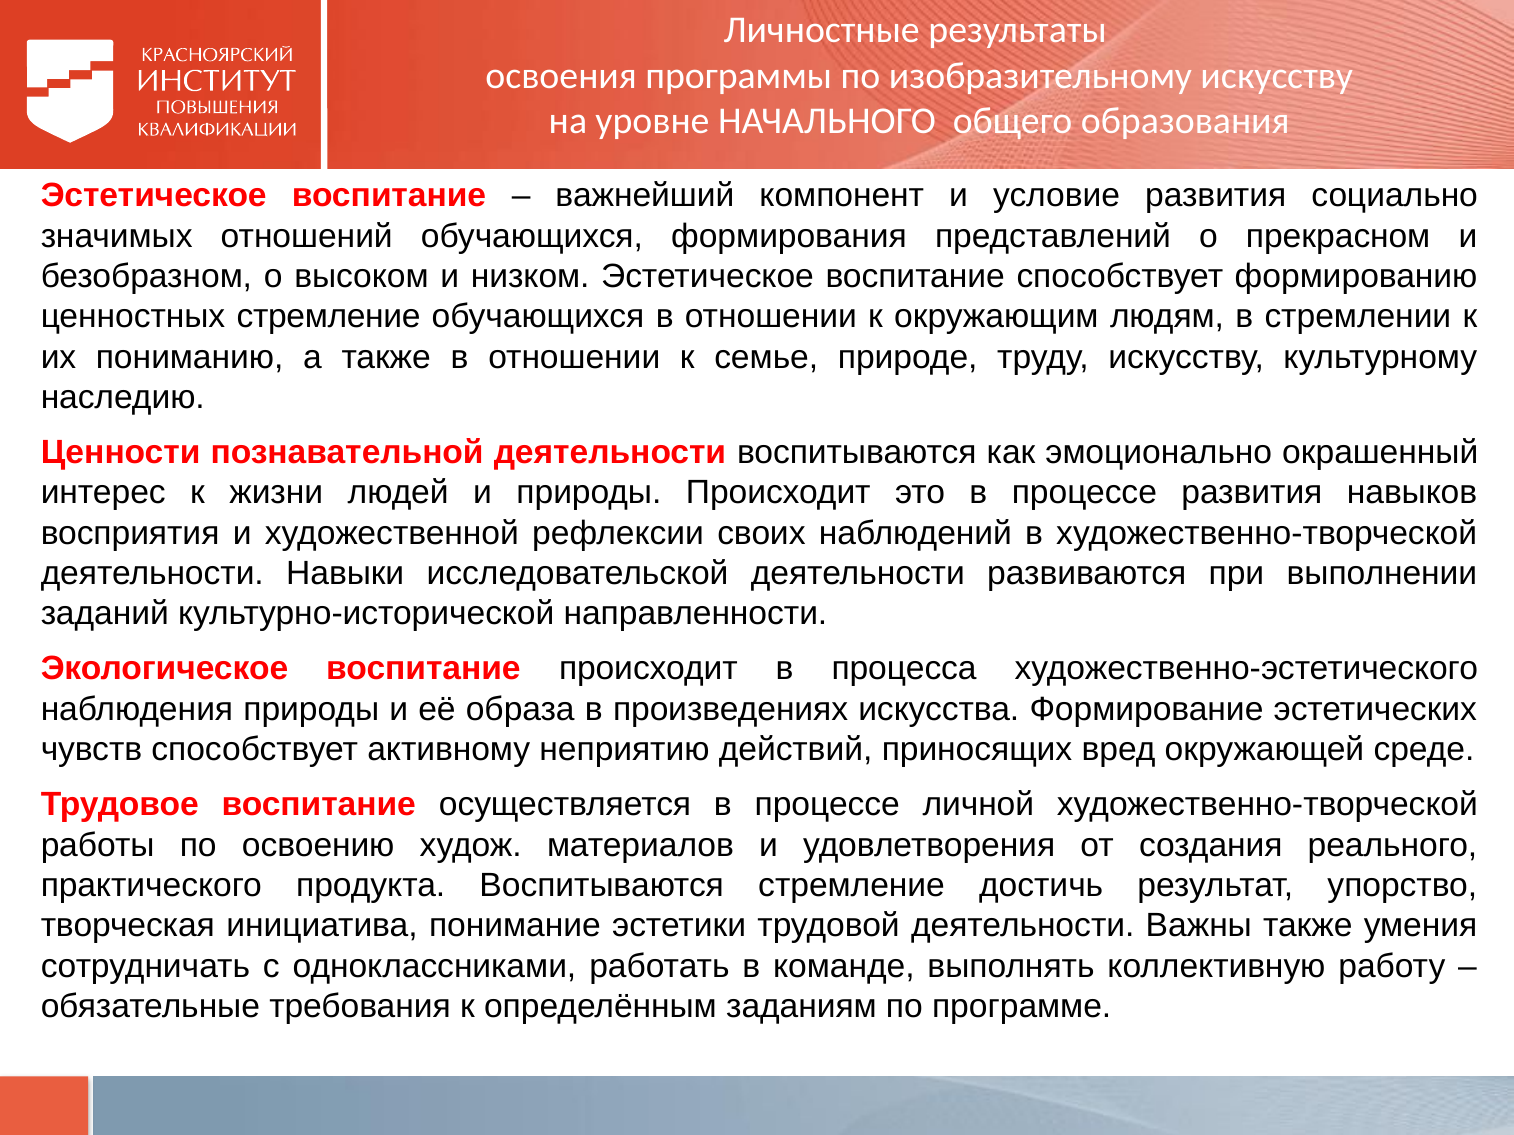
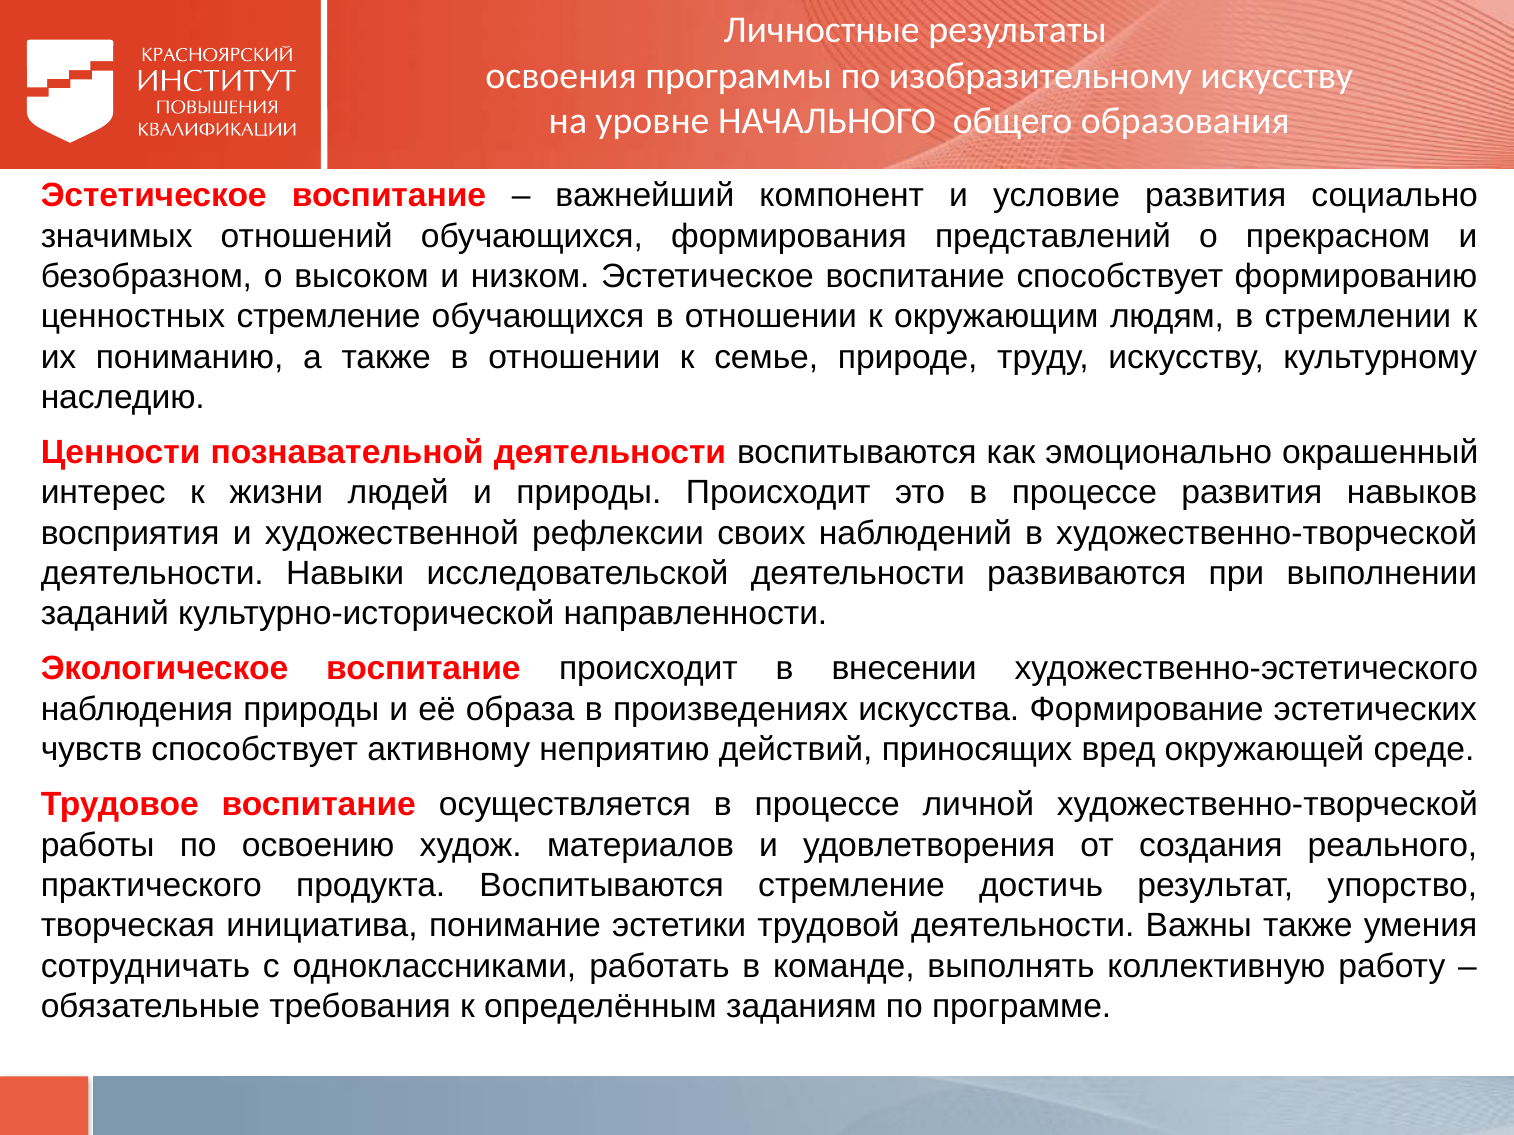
процесса: процесса -> внесении (904, 669)
